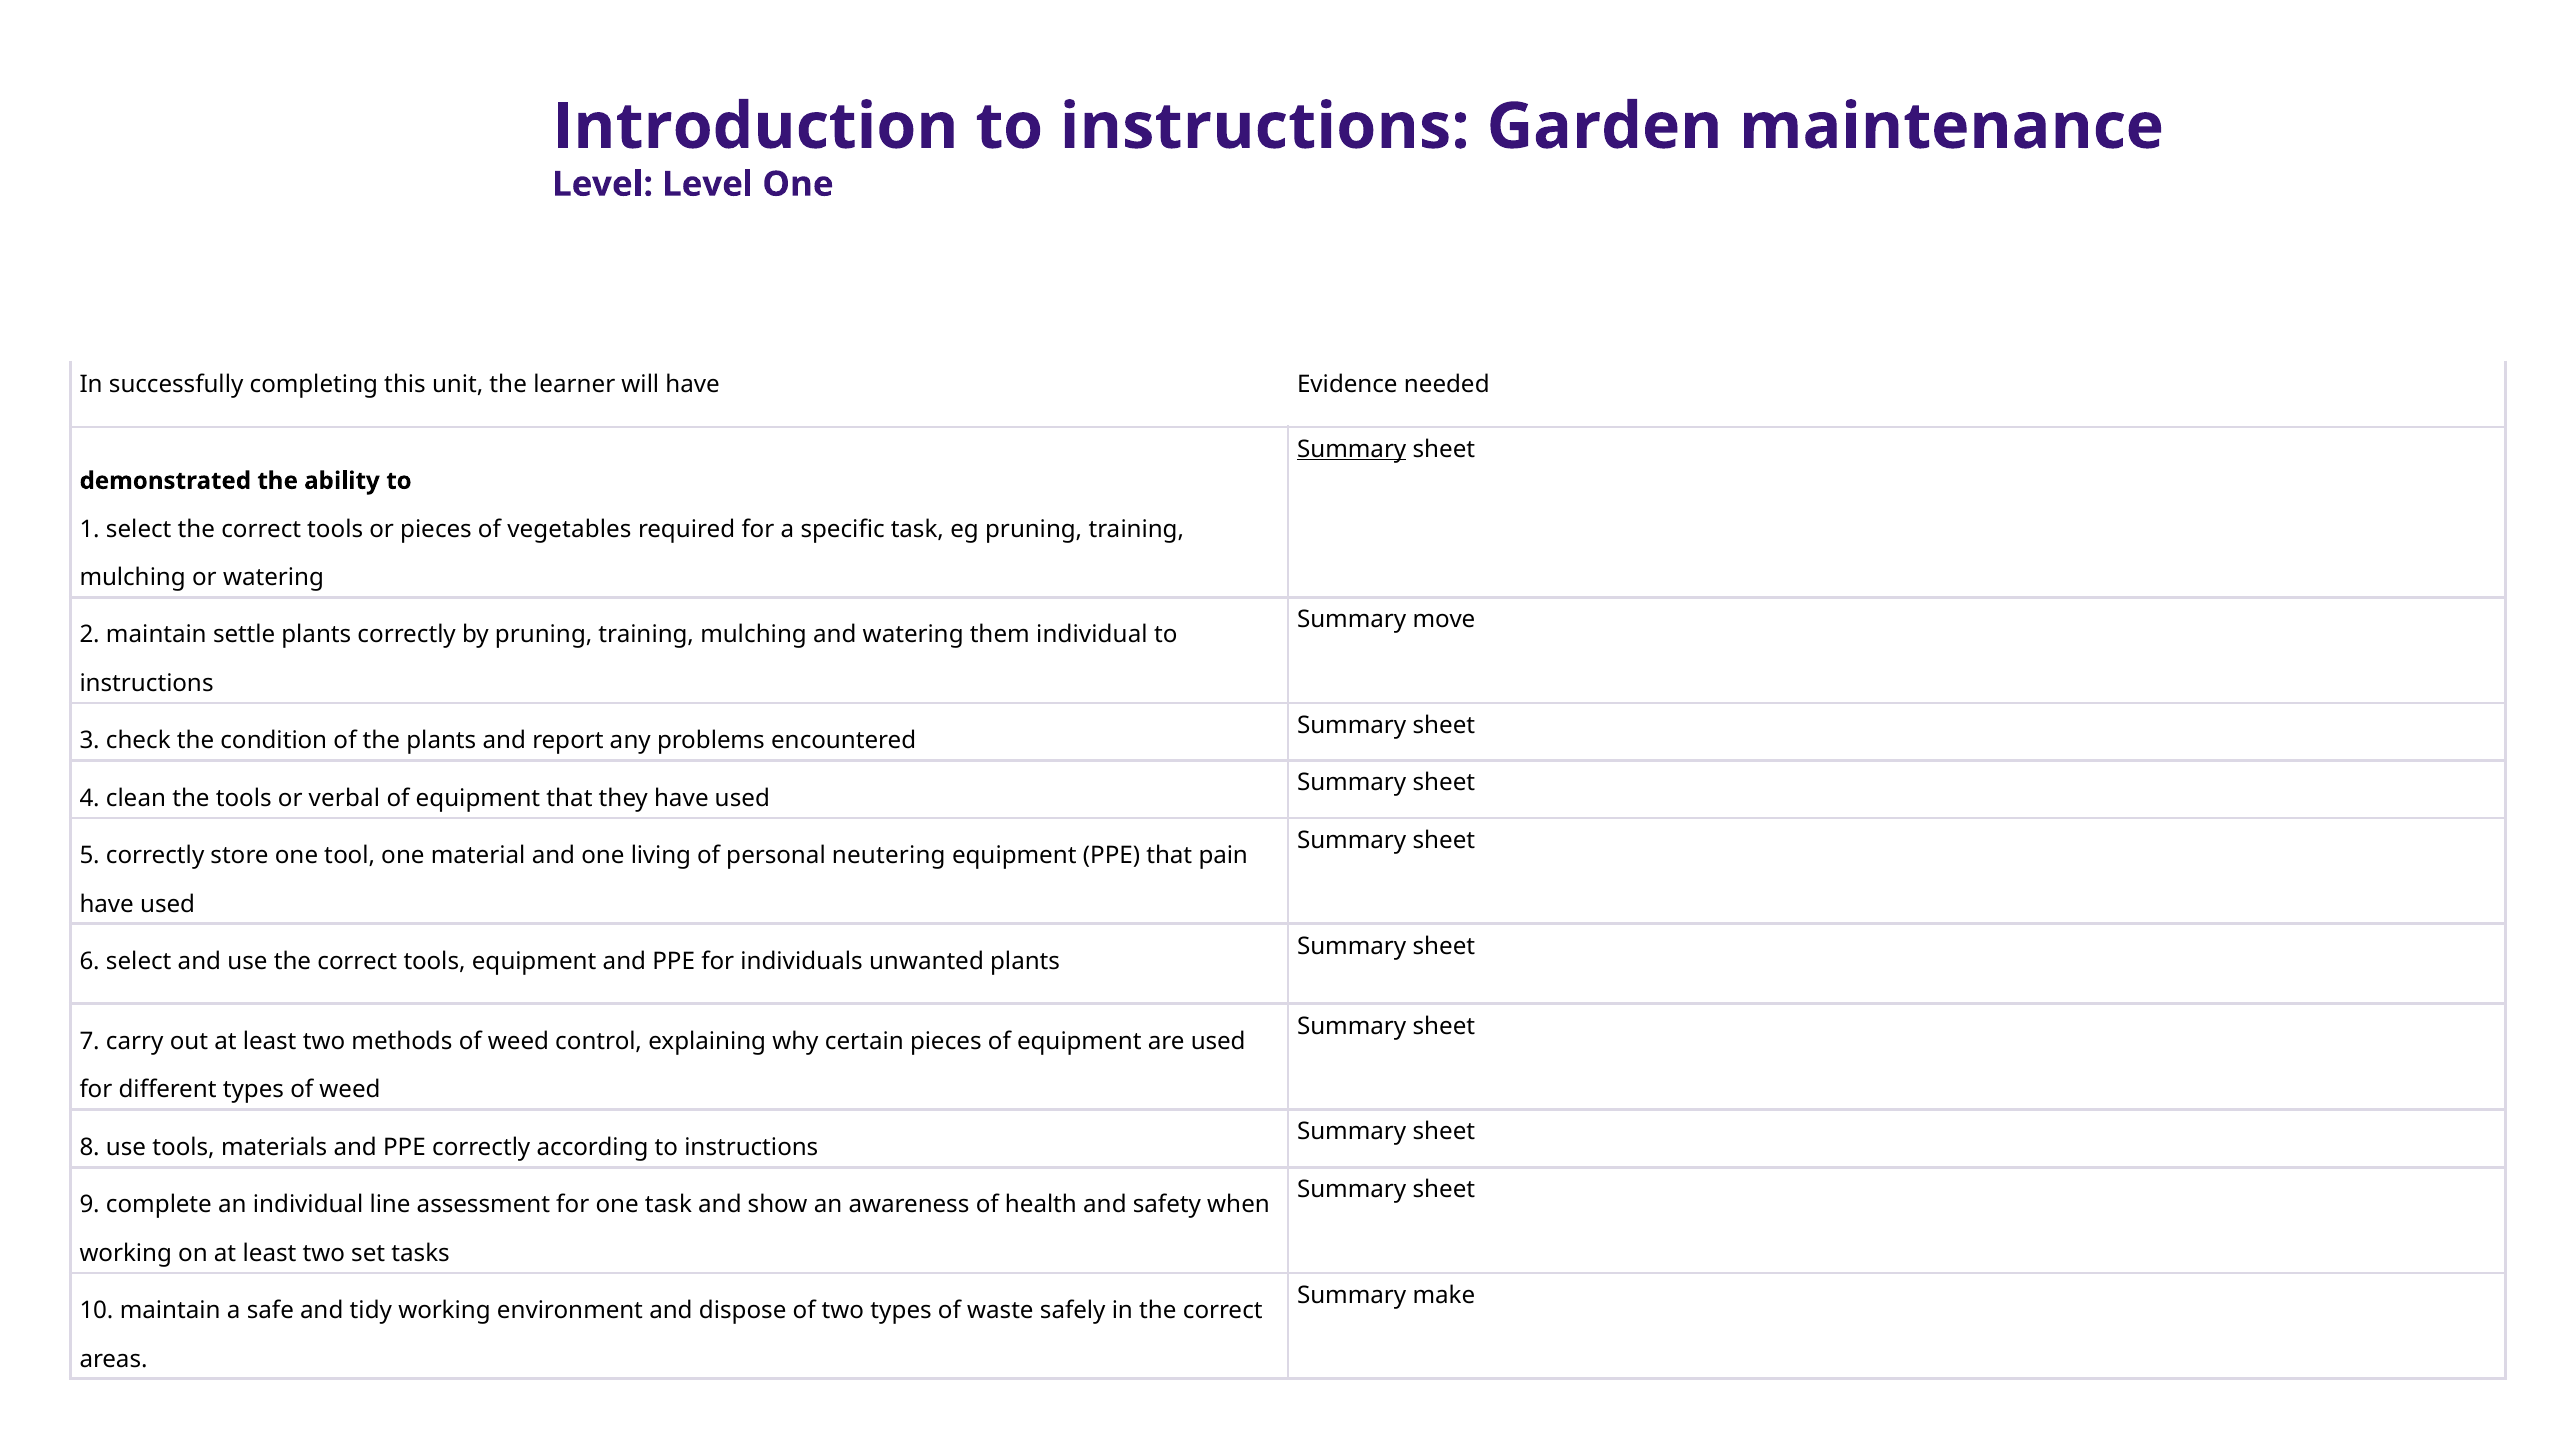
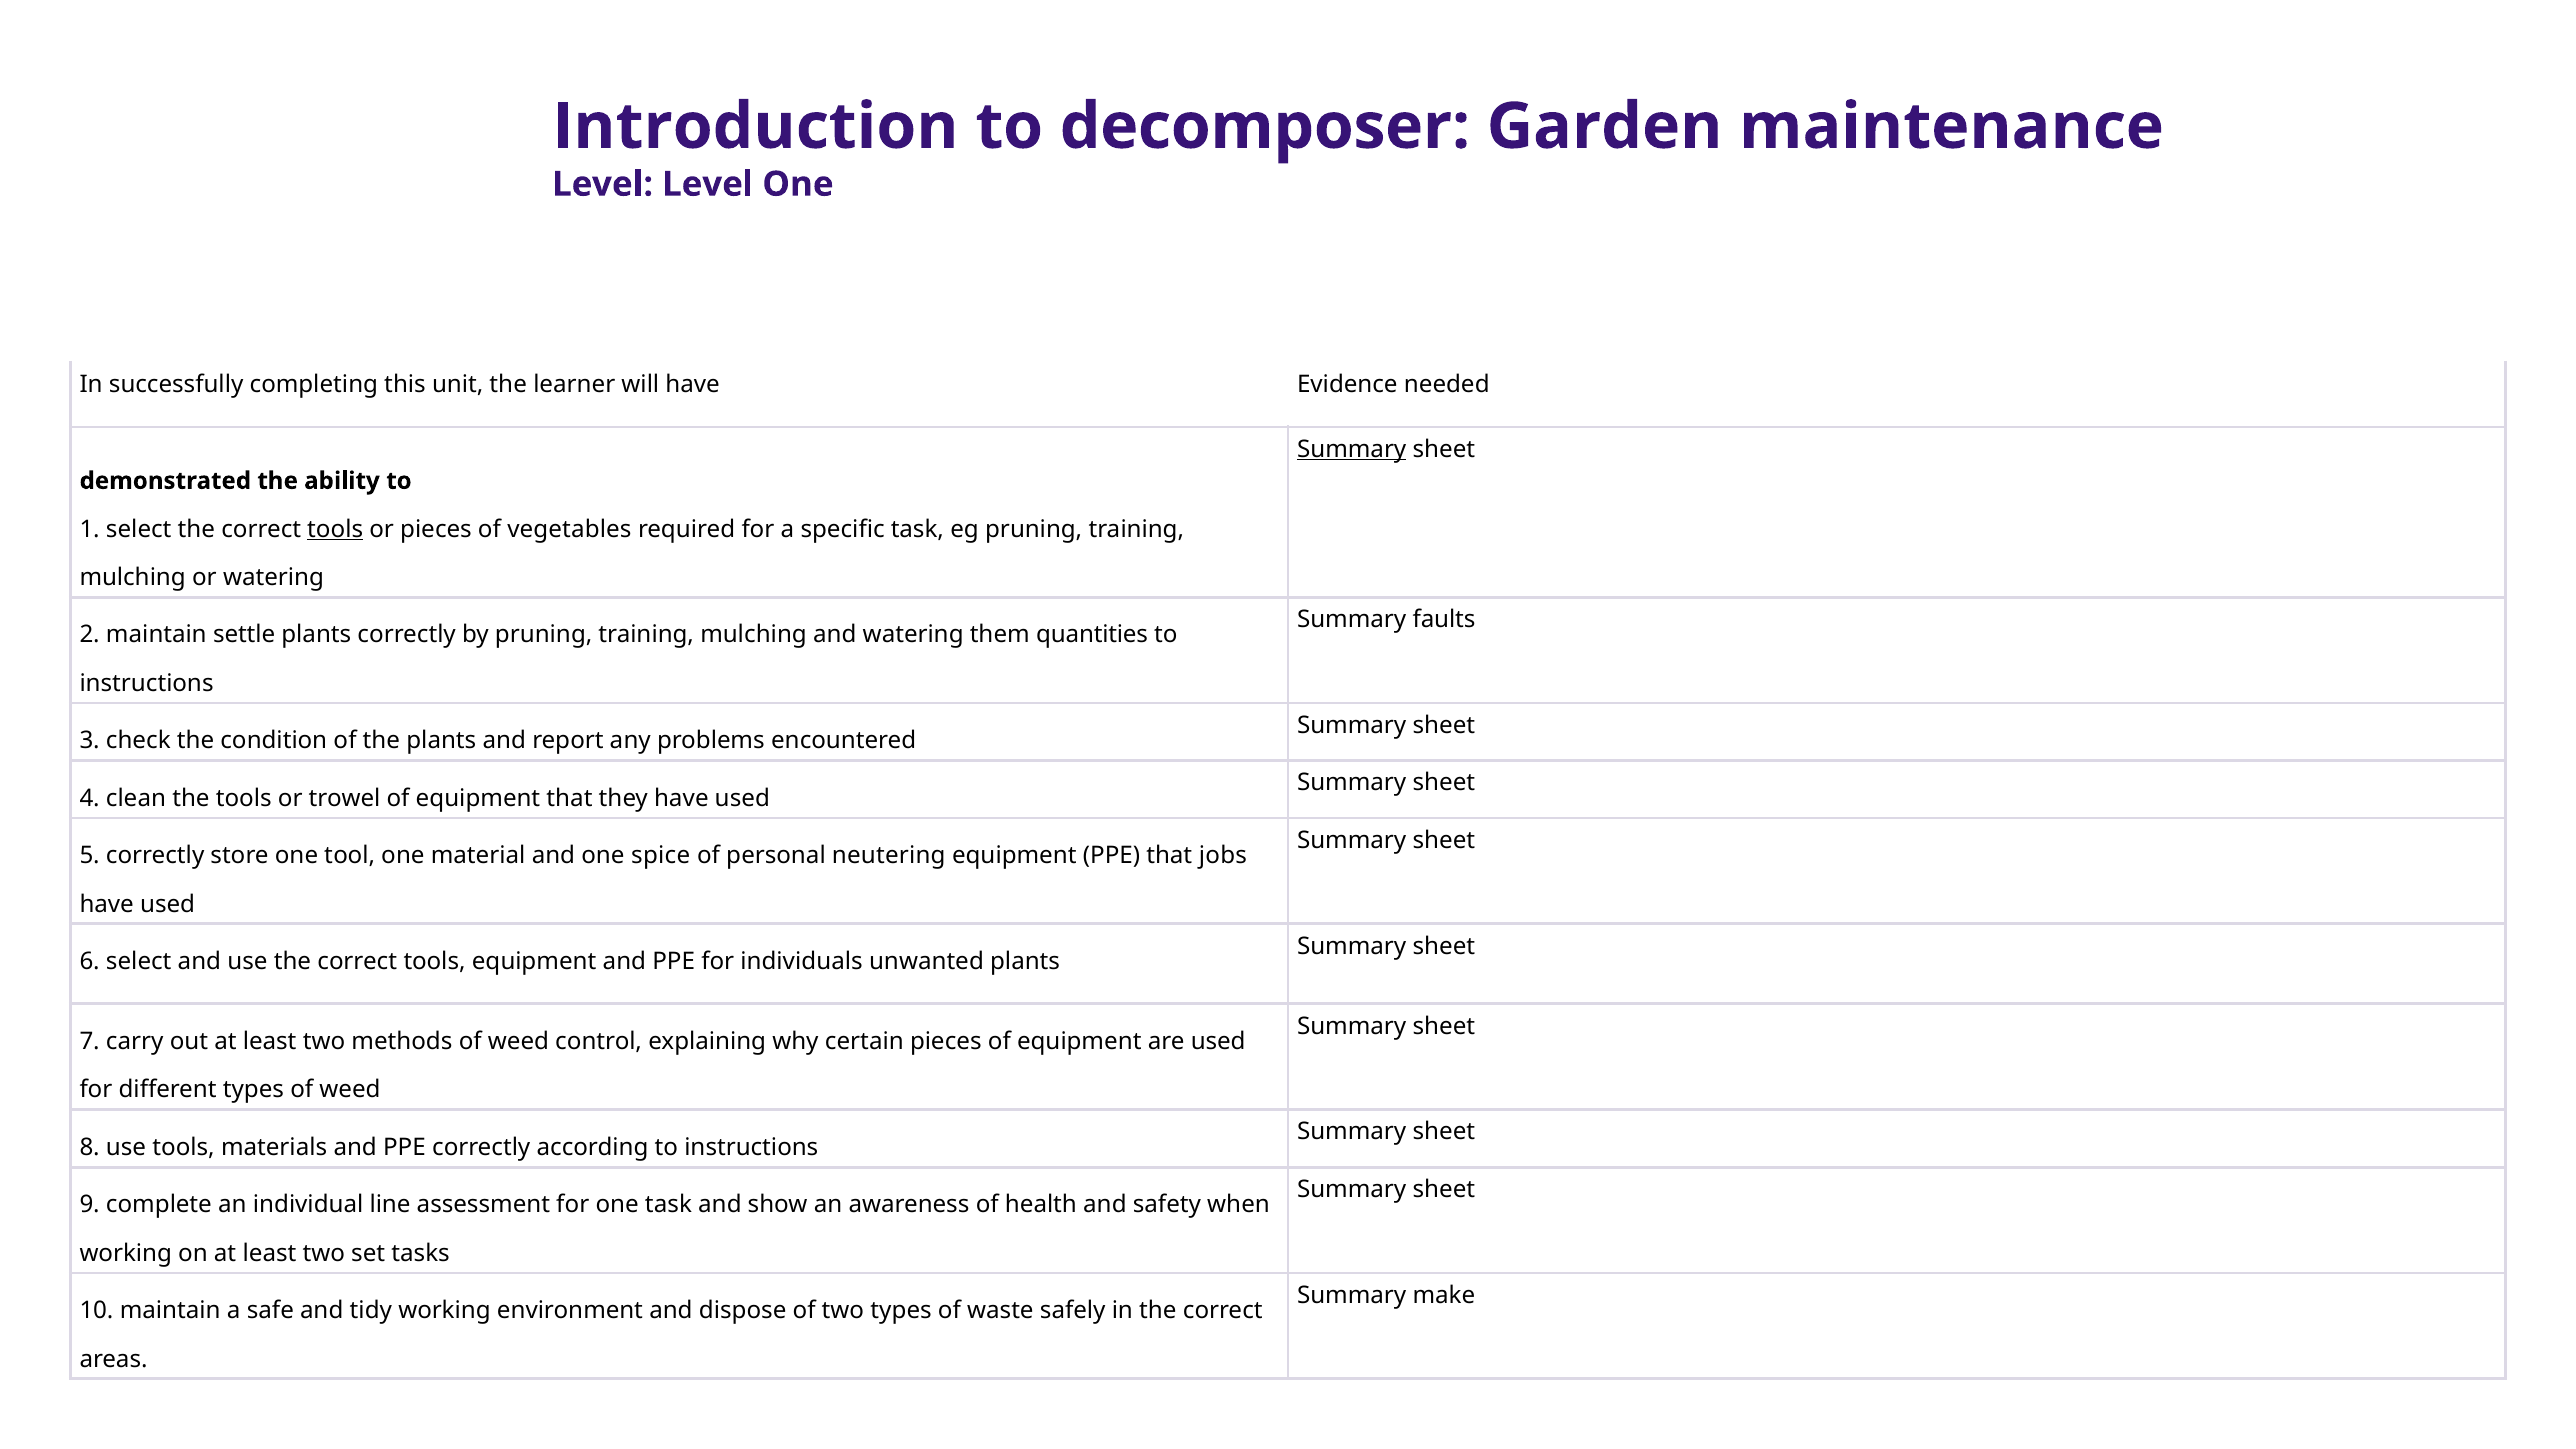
Introduction to instructions: instructions -> decomposer (1265, 127)
tools underline: none -> present (335, 529)
move: move -> faults (1444, 620)
them individual: individual -> quantities (1092, 635)
verbal: verbal -> trowel (345, 798)
living: living -> spice (661, 856)
pain: pain -> jobs (1223, 856)
